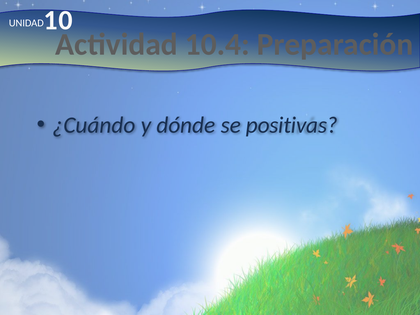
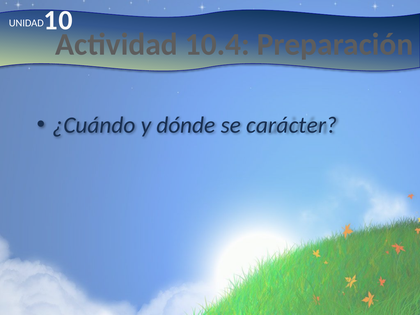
positivas: positivas -> carácter (292, 125)
